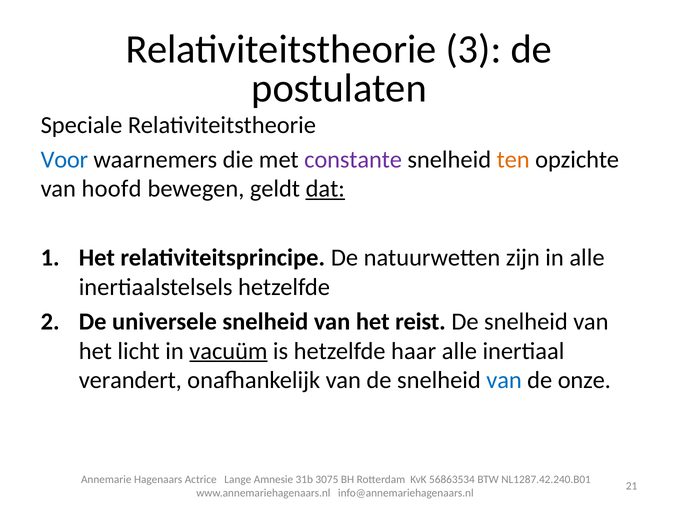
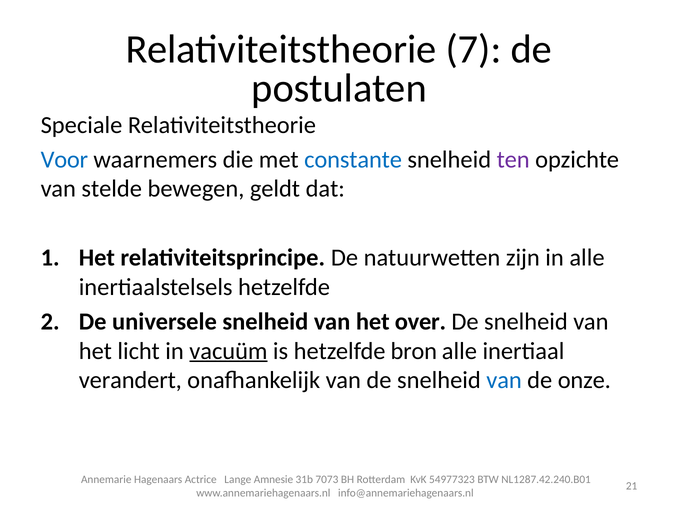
3: 3 -> 7 (474, 49)
constante colour: purple -> blue (353, 159)
ten colour: orange -> purple (513, 159)
hoofd: hoofd -> stelde (112, 189)
dat underline: present -> none (325, 189)
reist: reist -> over (420, 321)
haar: haar -> bron (414, 351)
3075: 3075 -> 7073 (327, 479)
56863534: 56863534 -> 54977323 (452, 479)
